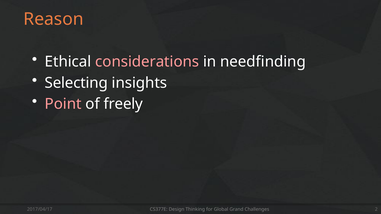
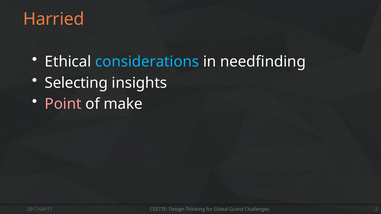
Reason: Reason -> Harried (54, 19)
considerations colour: pink -> light blue (147, 62)
freely: freely -> make (123, 104)
